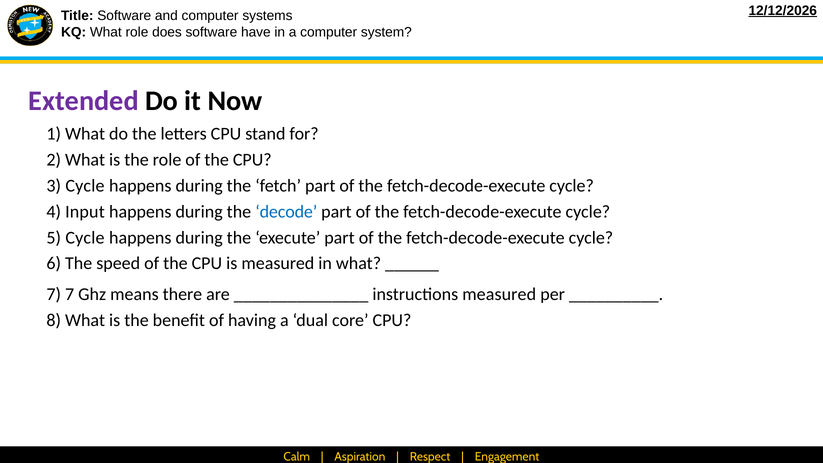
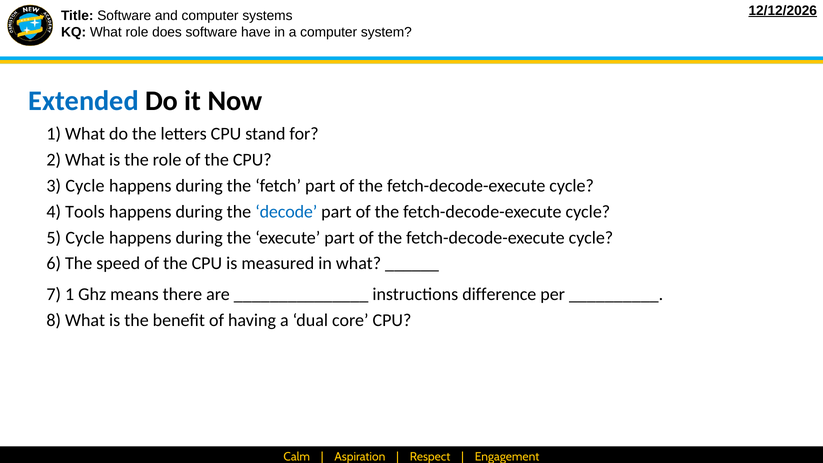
Extended colour: purple -> blue (84, 101)
Input: Input -> Tools (85, 212)
7 7: 7 -> 1 (70, 294)
instructions measured: measured -> difference (499, 294)
